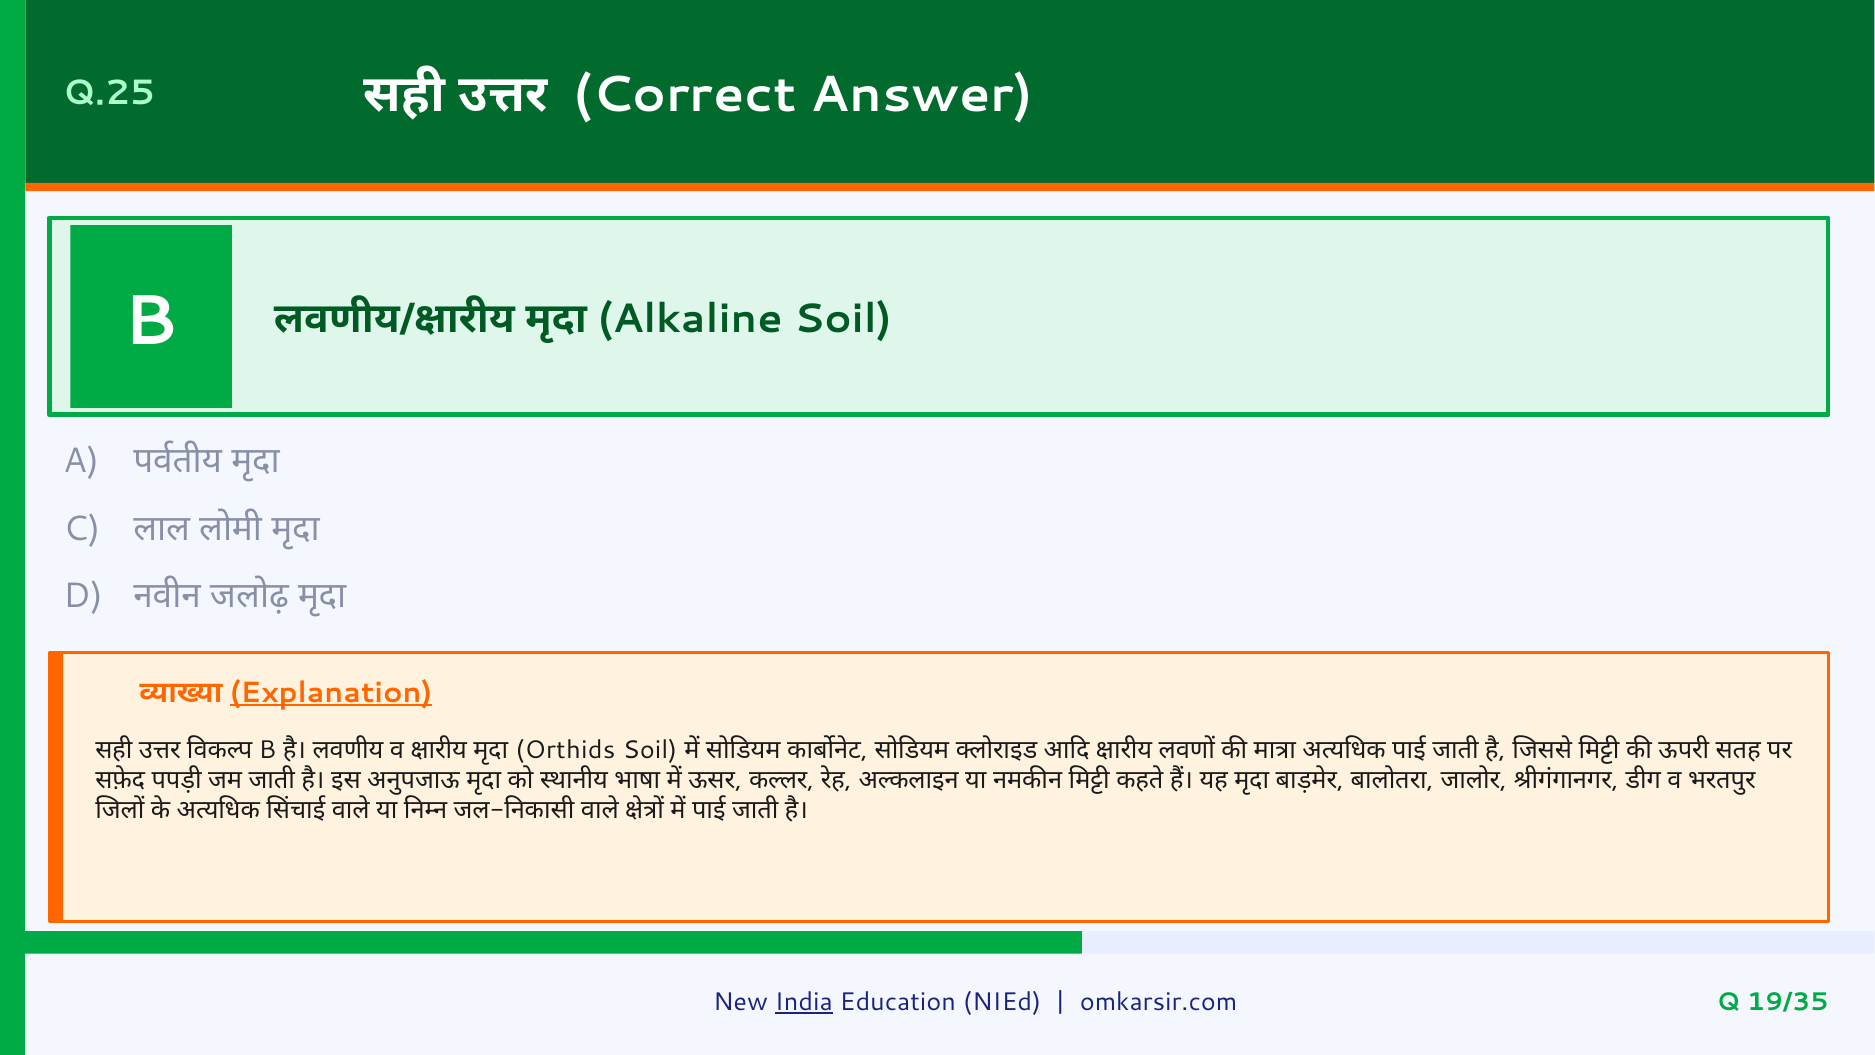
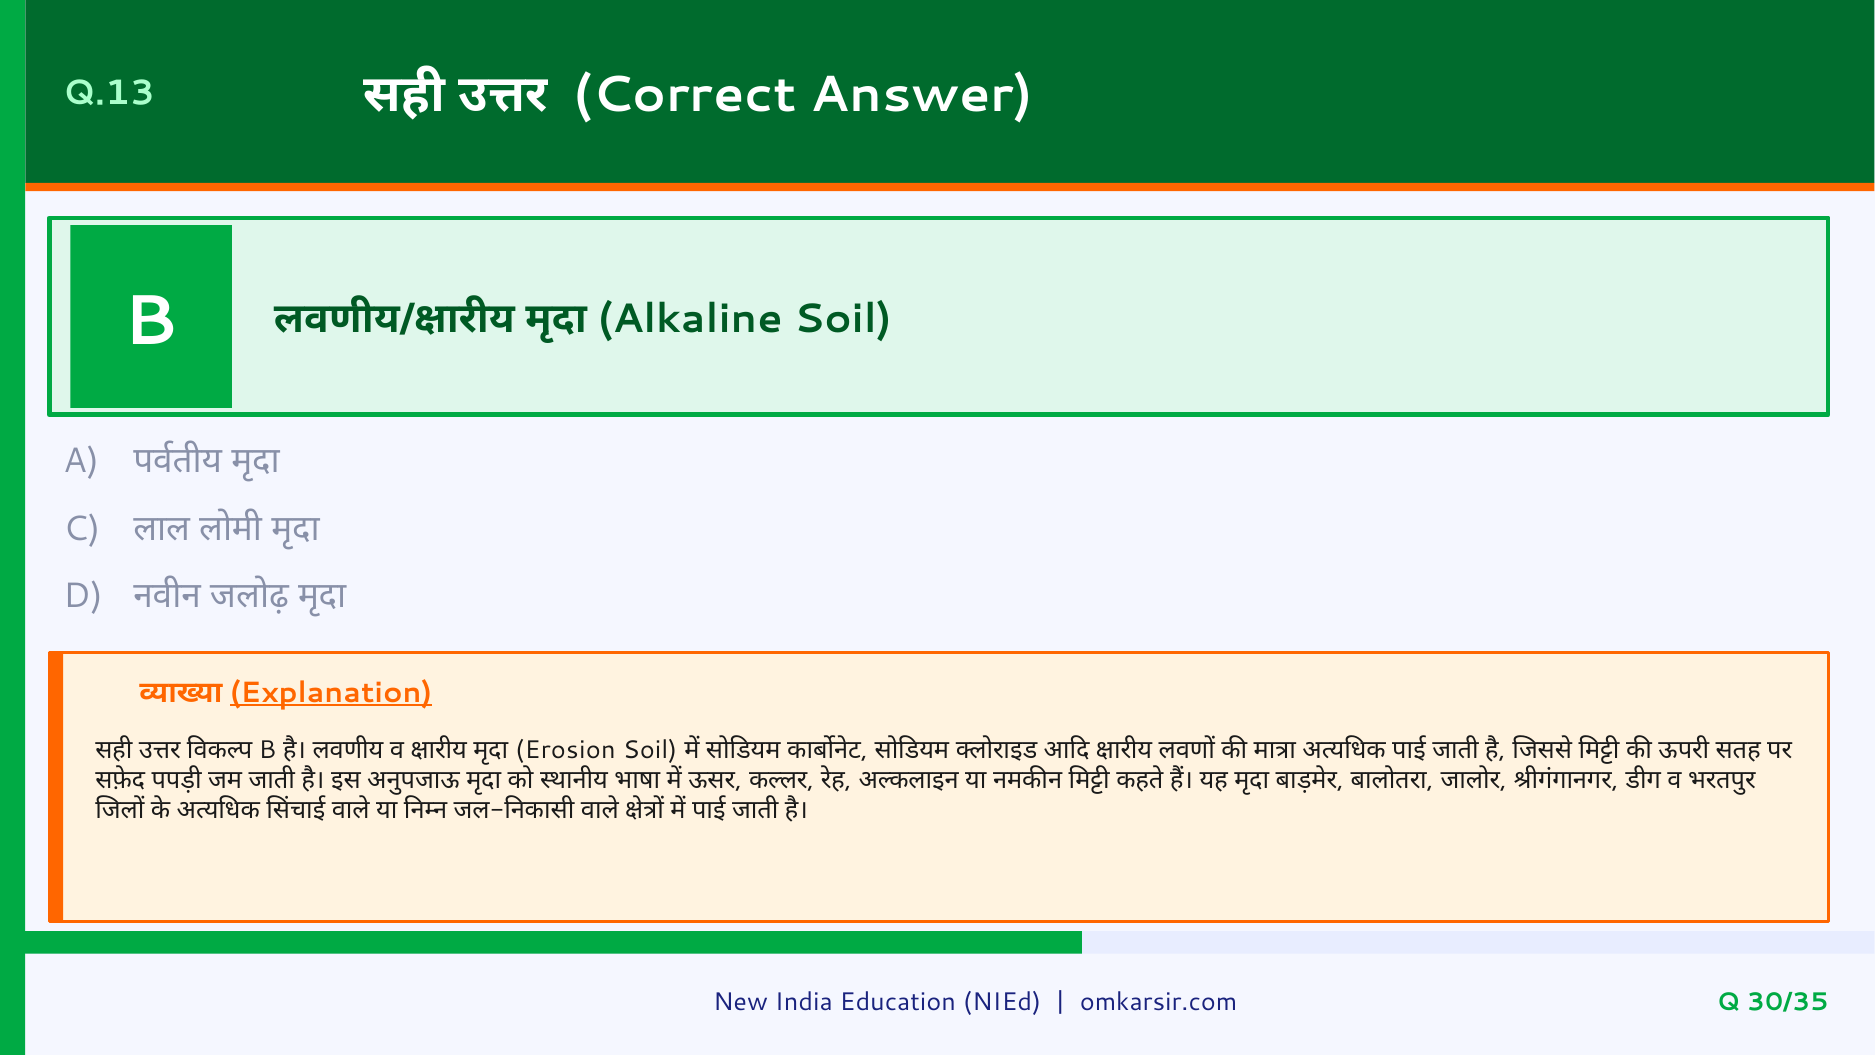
Q.25: Q.25 -> Q.13 (109, 92)
Orthids: Orthids -> Erosion (565, 749)
India underline: present -> none (804, 1002)
19/35: 19/35 -> 30/35 (1788, 1002)
